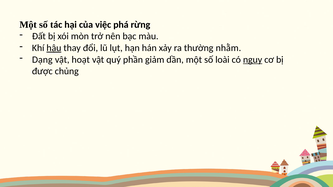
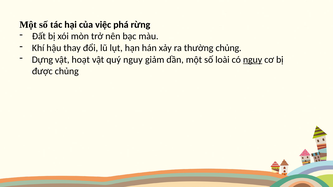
hậu underline: present -> none (54, 48)
thường nhằm: nhằm -> chủng (229, 48)
Dạng: Dạng -> Dựng (42, 60)
quý phần: phần -> nguy (133, 60)
